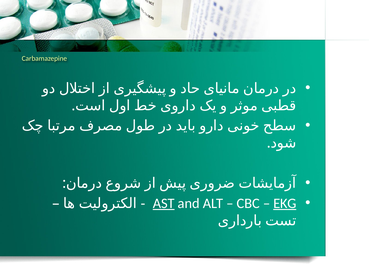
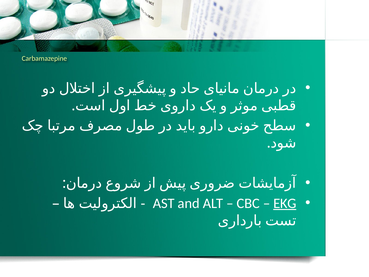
AST underline: present -> none (164, 203)
